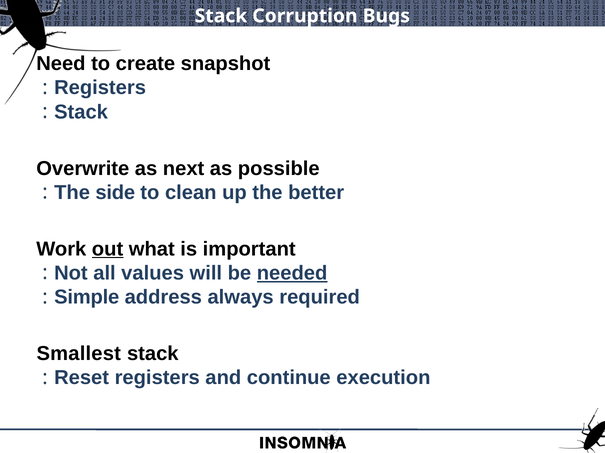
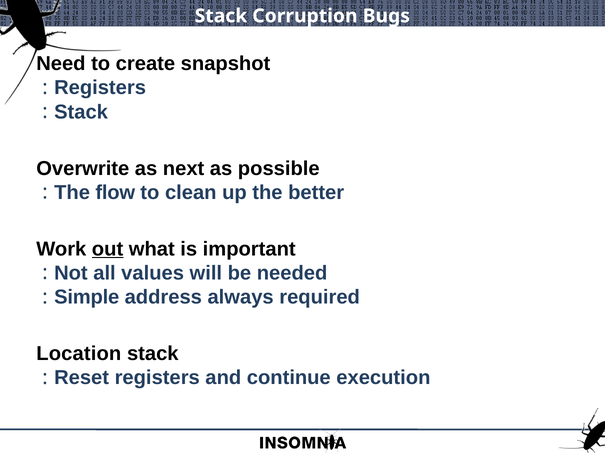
side: side -> flow (115, 193)
needed underline: present -> none (292, 274)
Smallest: Smallest -> Location (79, 354)
